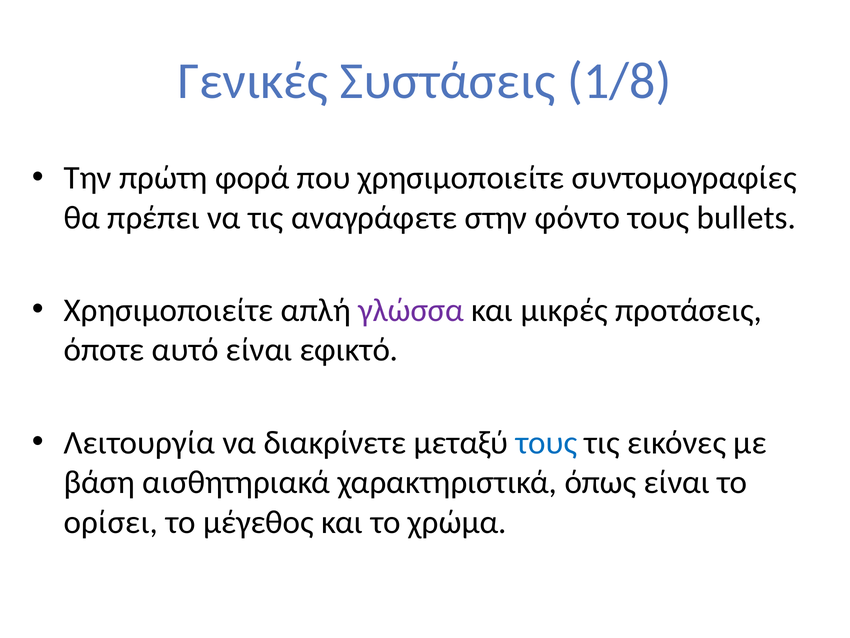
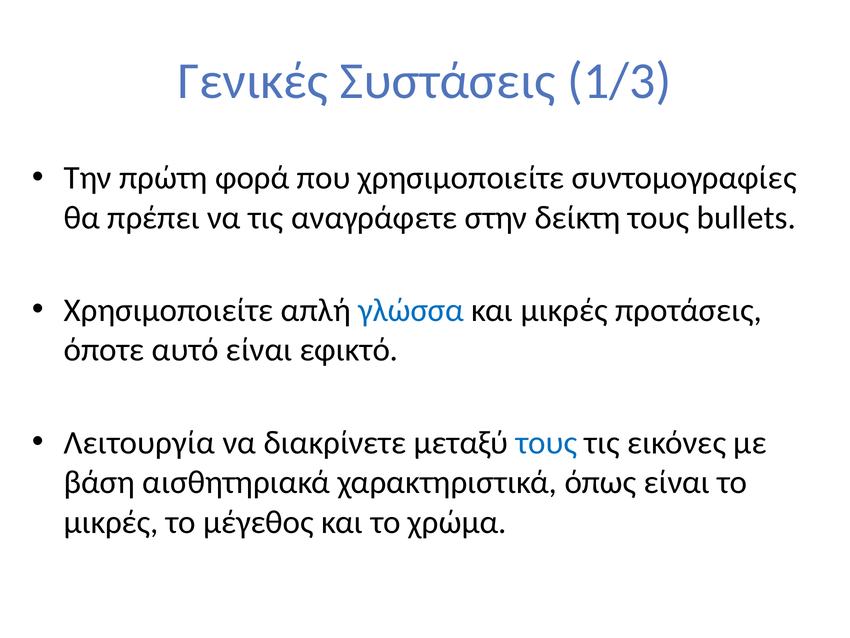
1/8: 1/8 -> 1/3 (619, 81)
φόντο: φόντο -> δείκτη (578, 217)
γλώσσα colour: purple -> blue (411, 310)
ορίσει: ορίσει -> μικρές (111, 522)
